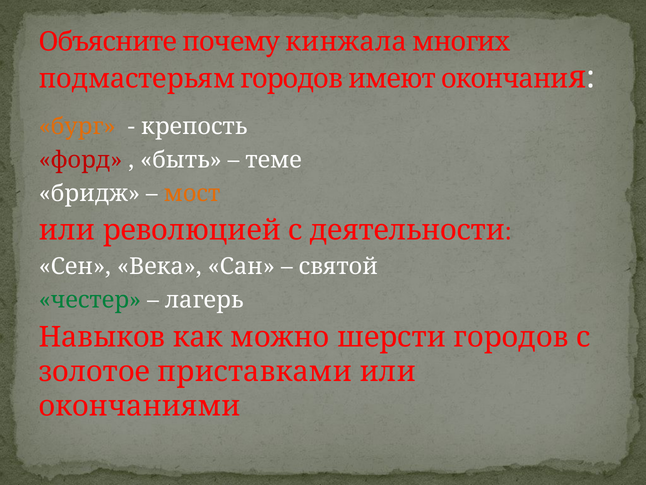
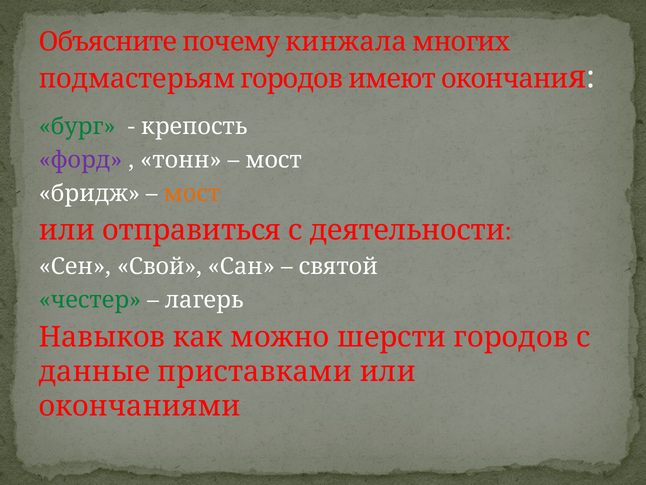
бург colour: orange -> green (77, 127)
форд colour: red -> purple (81, 160)
быть: быть -> тонн (181, 160)
теме: теме -> мост (274, 160)
революцией: революцией -> отправиться (192, 230)
Века: Века -> Свой (159, 266)
золотое: золотое -> данные (94, 371)
